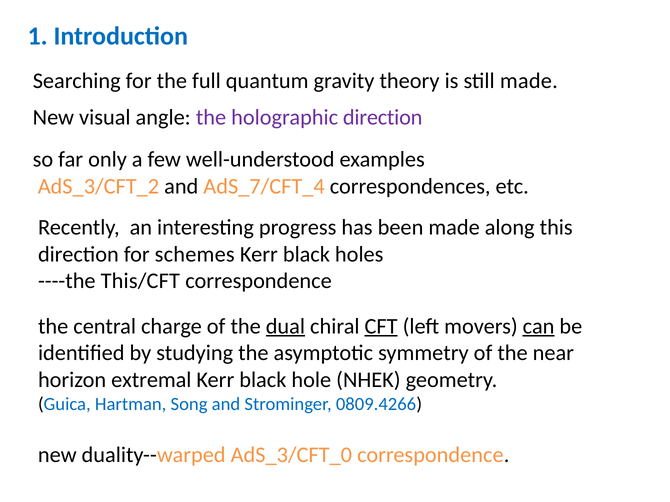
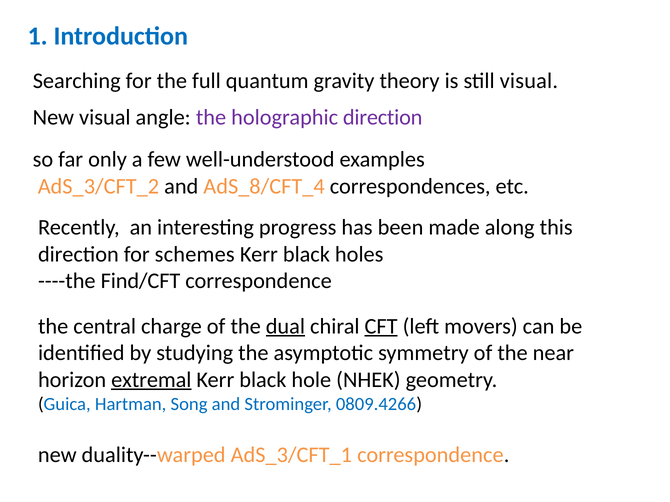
still made: made -> visual (529, 81)
AdS_7/CFT_4: AdS_7/CFT_4 -> AdS_8/CFT_4 (264, 186)
This/CFT: This/CFT -> Find/CFT (140, 281)
can underline: present -> none (539, 327)
extremal underline: none -> present (151, 380)
AdS_3/CFT_0: AdS_3/CFT_0 -> AdS_3/CFT_1 (291, 456)
